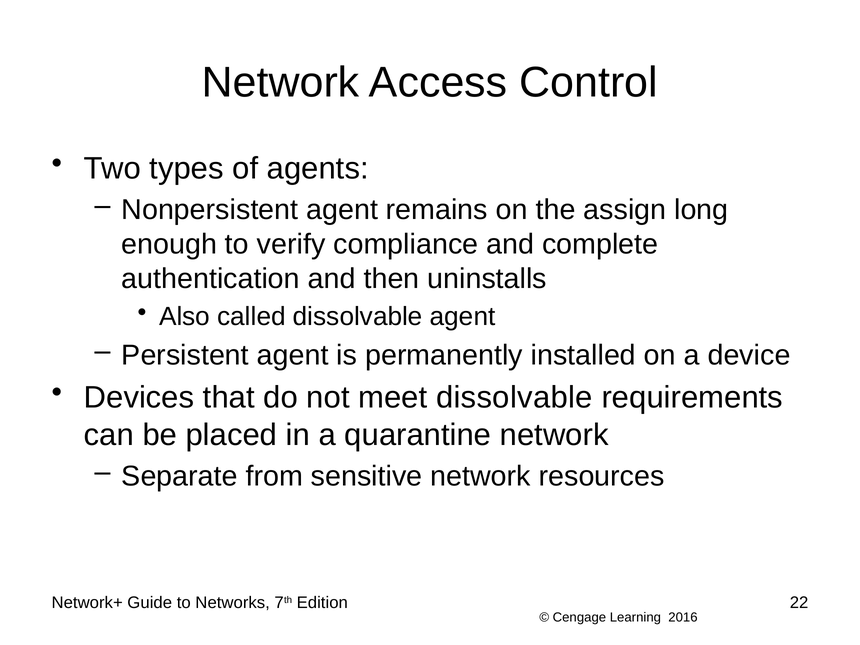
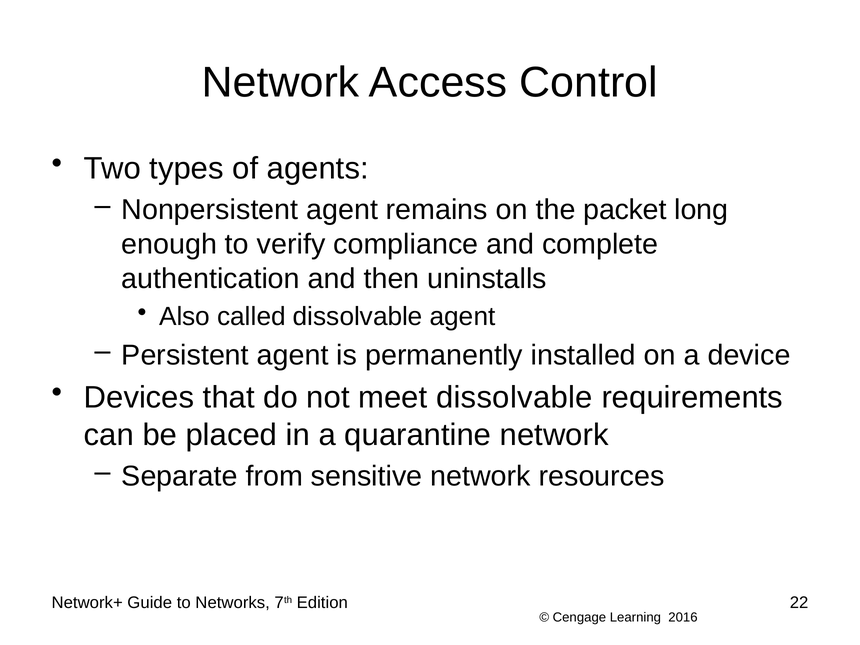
assign: assign -> packet (625, 210)
